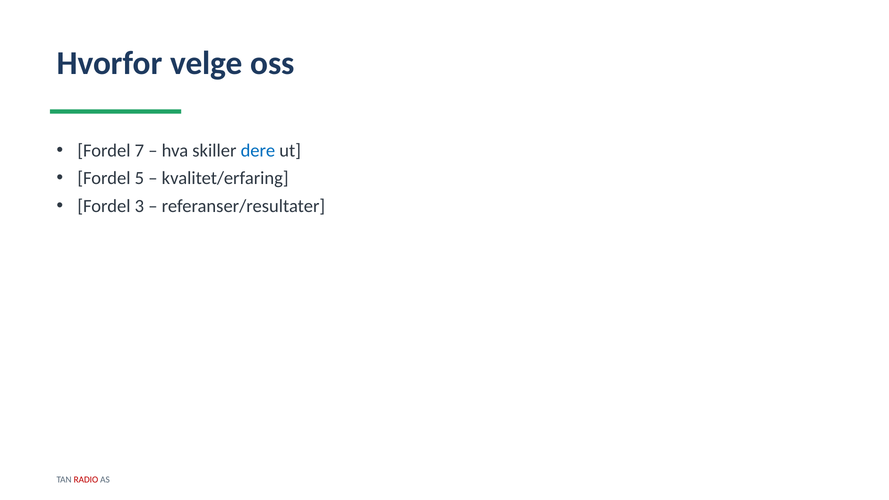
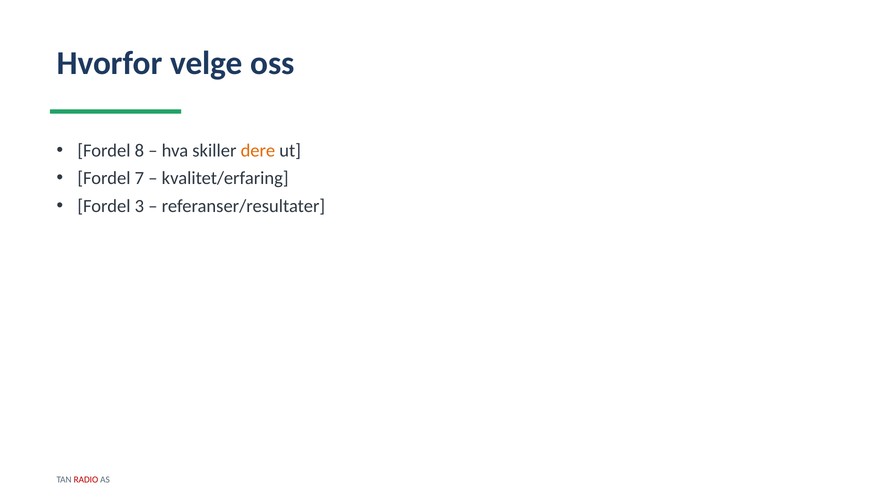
7: 7 -> 8 (139, 151)
dere colour: blue -> orange (258, 151)
5: 5 -> 7 (139, 178)
